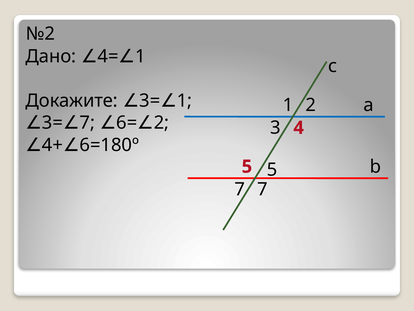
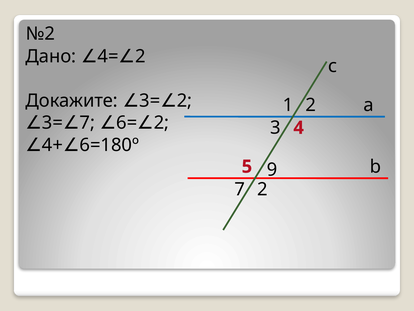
1: 1 -> 2 (140, 56)
1: 1 -> 2 (184, 101)
5 5: 5 -> 9 (272, 170)
7 7: 7 -> 2 (262, 189)
